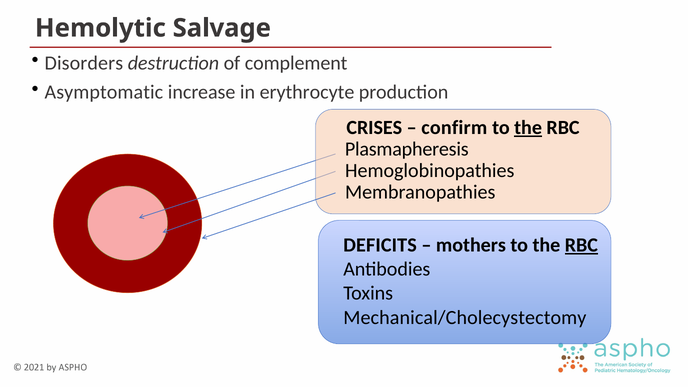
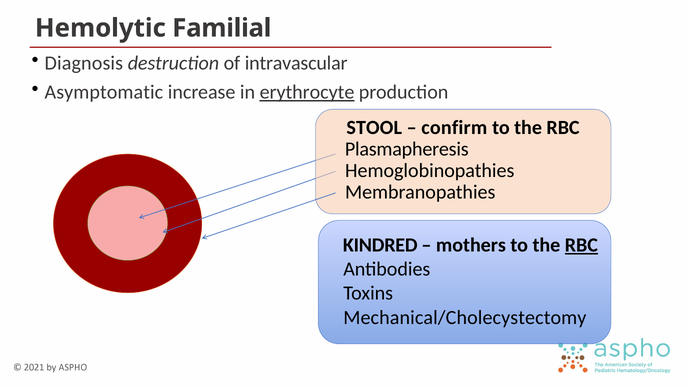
Salvage: Salvage -> Familial (222, 28)
Disorders: Disorders -> Diagnosis (84, 63)
complement: complement -> intravascular (296, 63)
erythrocyte underline: none -> present (307, 92)
CRISES: CRISES -> STOOL (374, 128)
the underline: present -> none (528, 128)
DEFICITS: DEFICITS -> KINDRED (380, 245)
